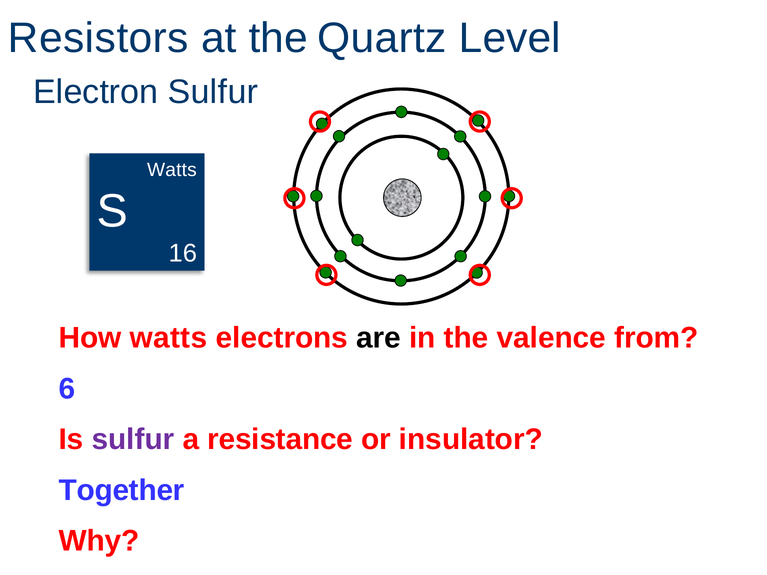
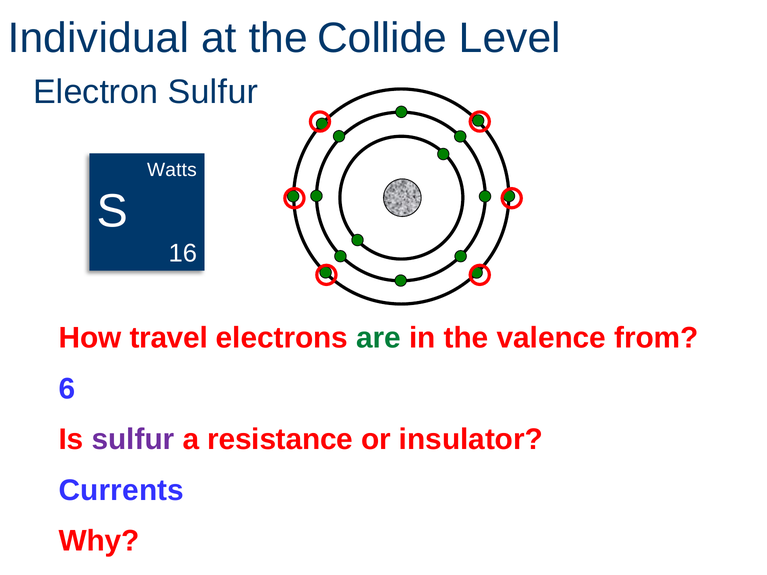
Resistors: Resistors -> Individual (98, 38)
Quartz: Quartz -> Collide (382, 38)
How watts: watts -> travel (169, 338)
are colour: black -> green (379, 338)
Together: Together -> Currents (121, 490)
